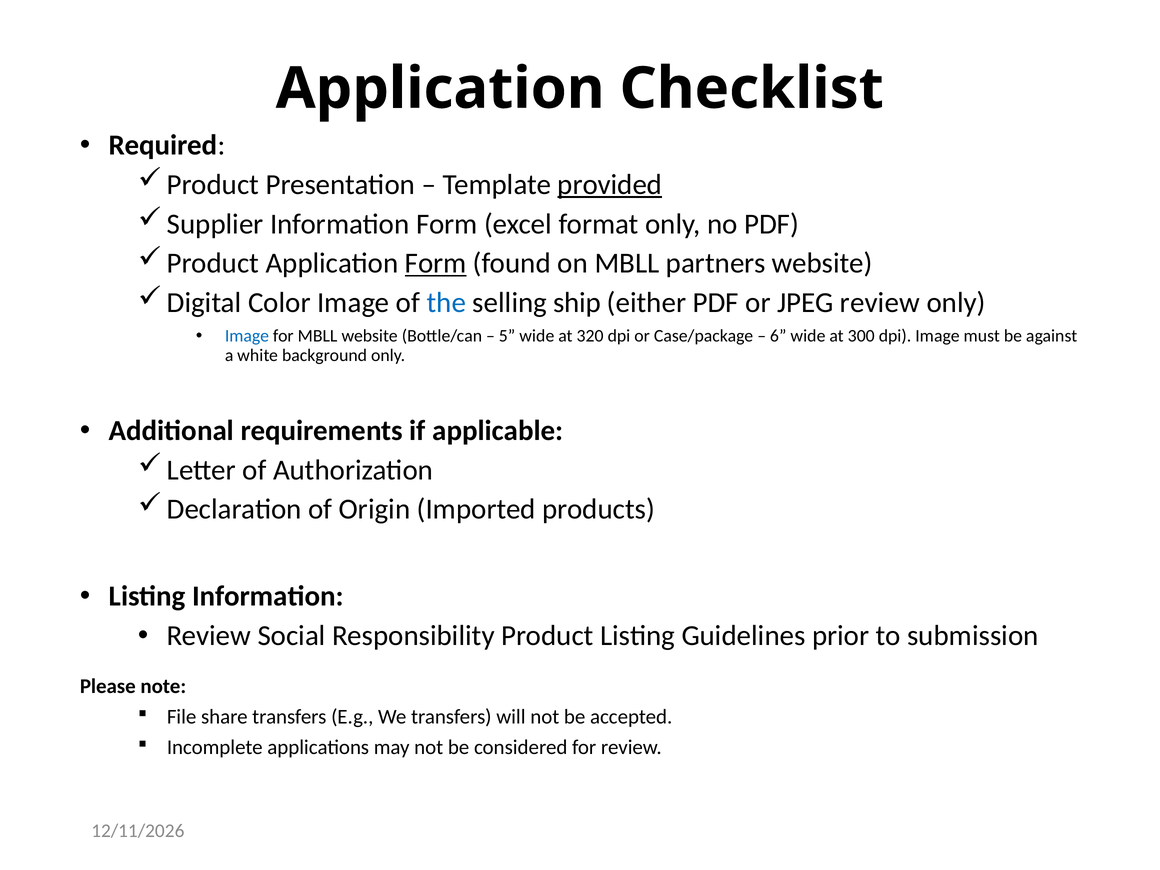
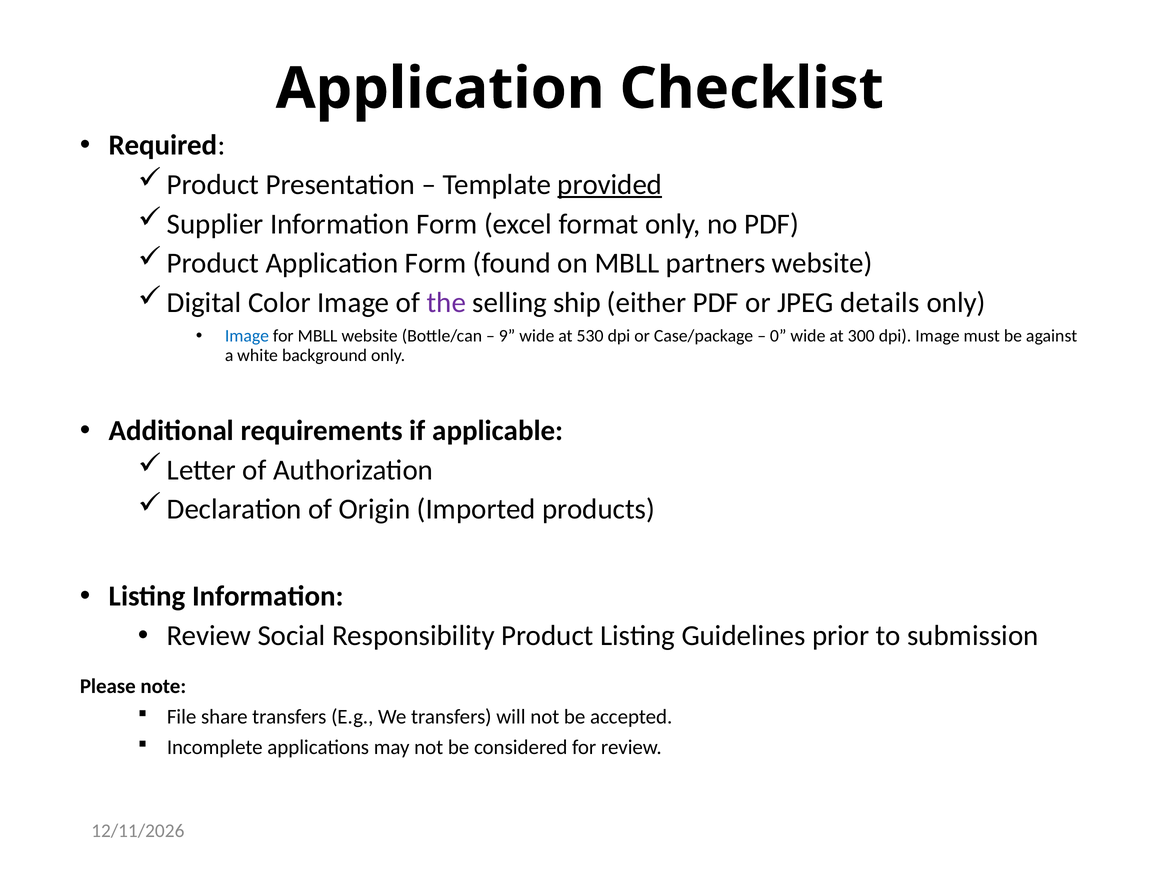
Form underline: present -> none (436, 263)
the colour: blue -> purple (446, 303)
JPEG review: review -> details (880, 303)
5: 5 -> 9 (507, 336)
320: 320 -> 530 (590, 336)
6: 6 -> 0 (778, 336)
